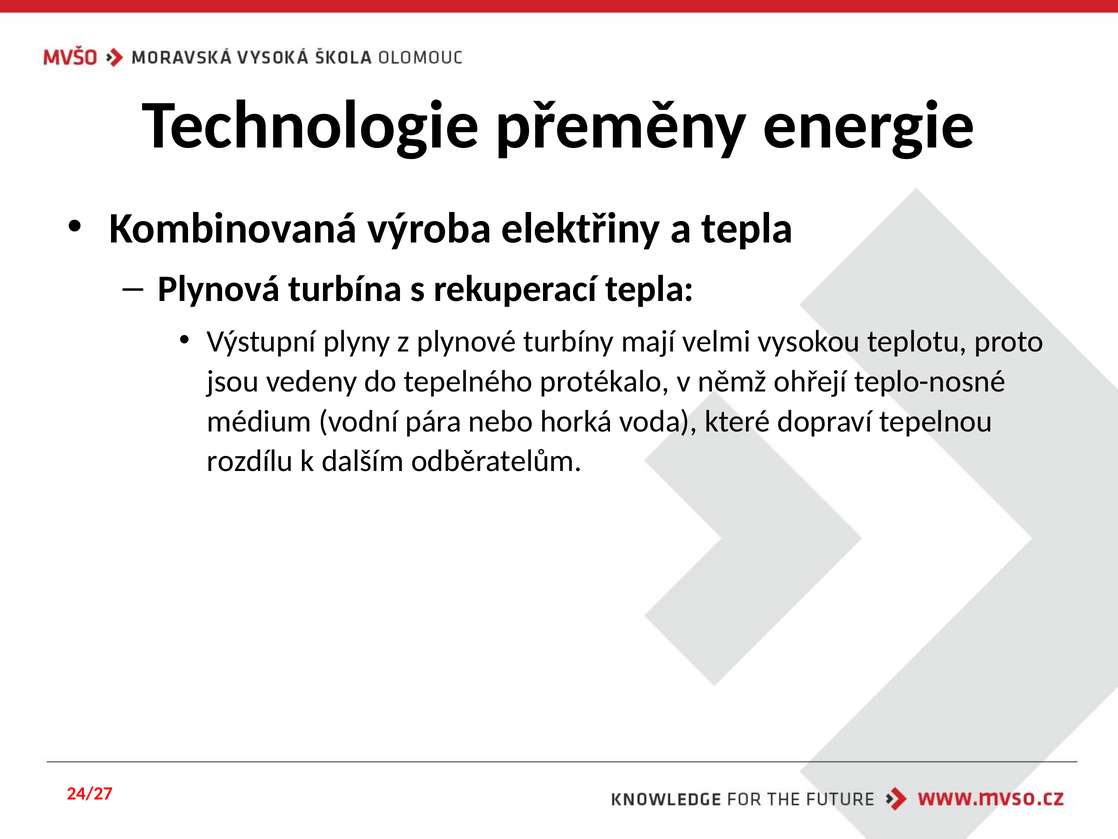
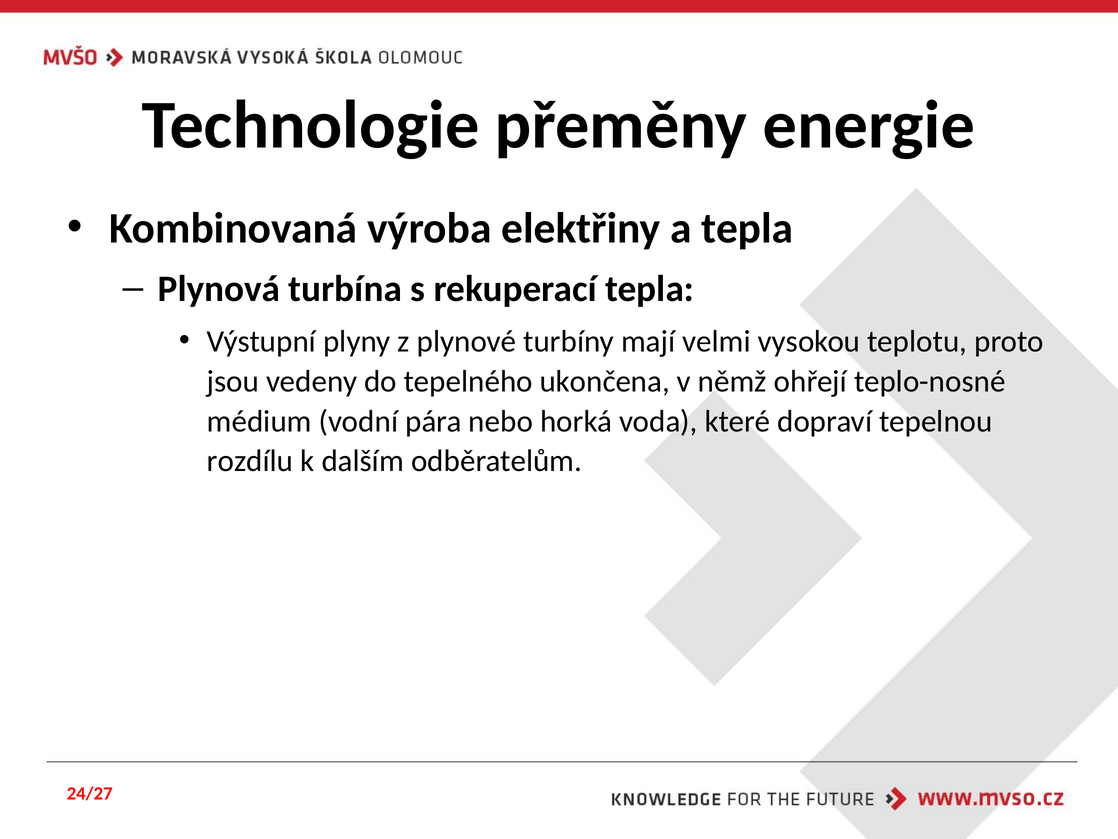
protékalo: protékalo -> ukončena (605, 381)
